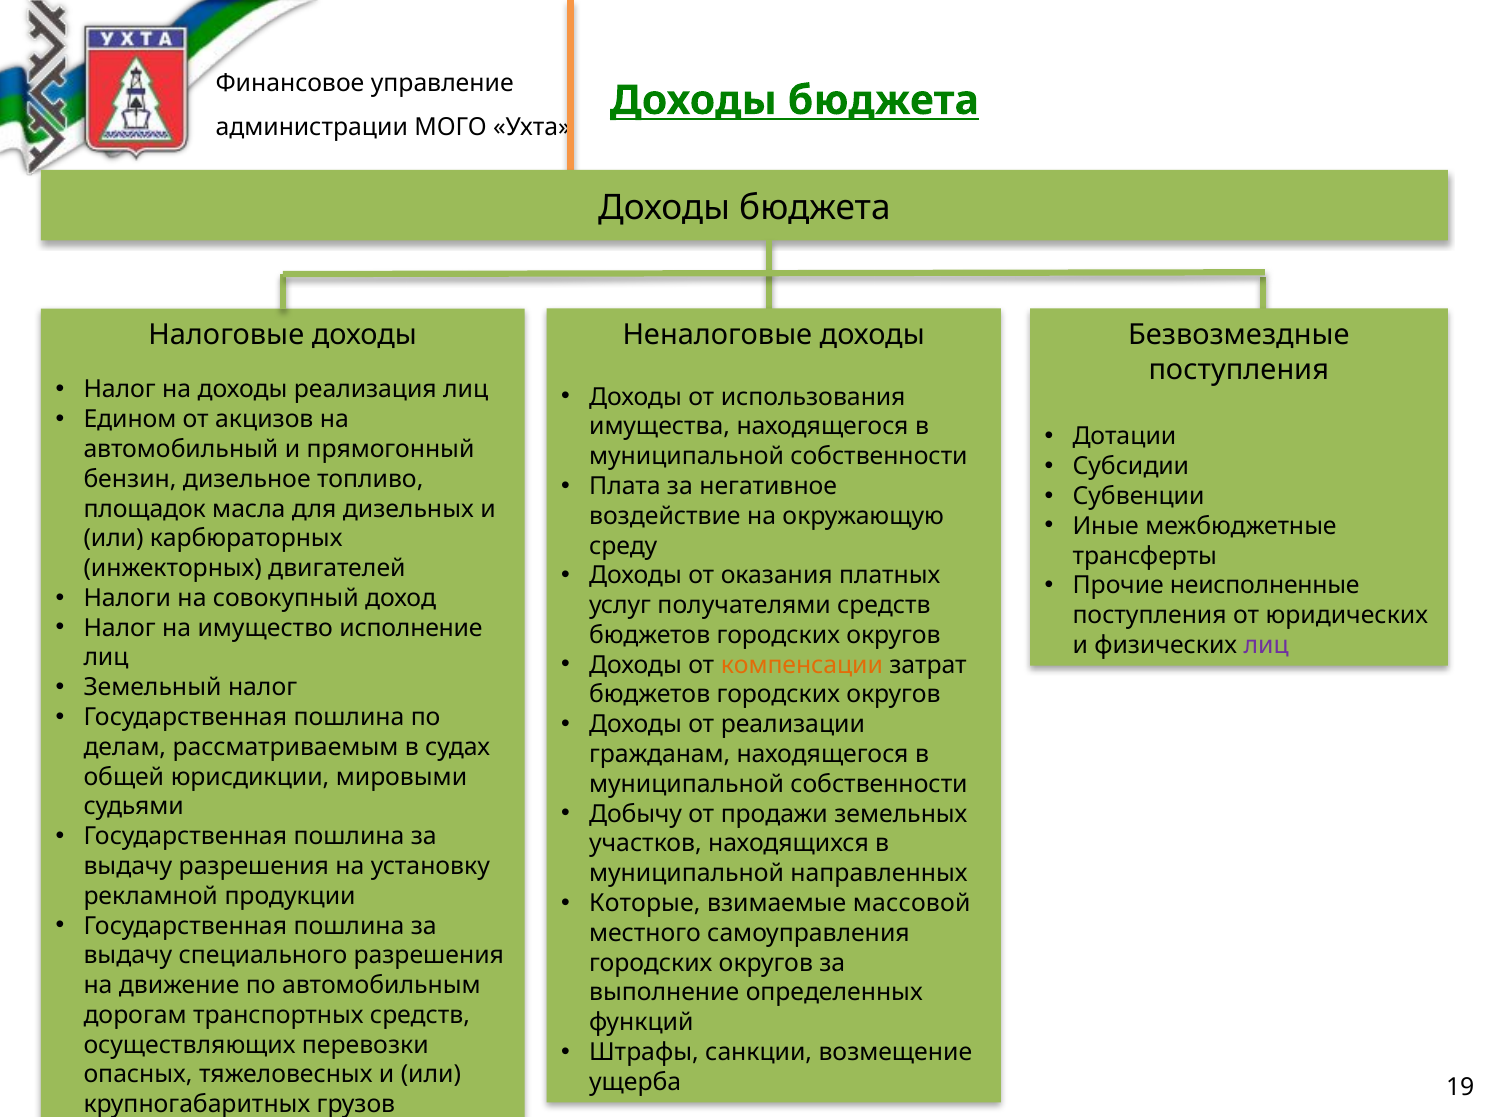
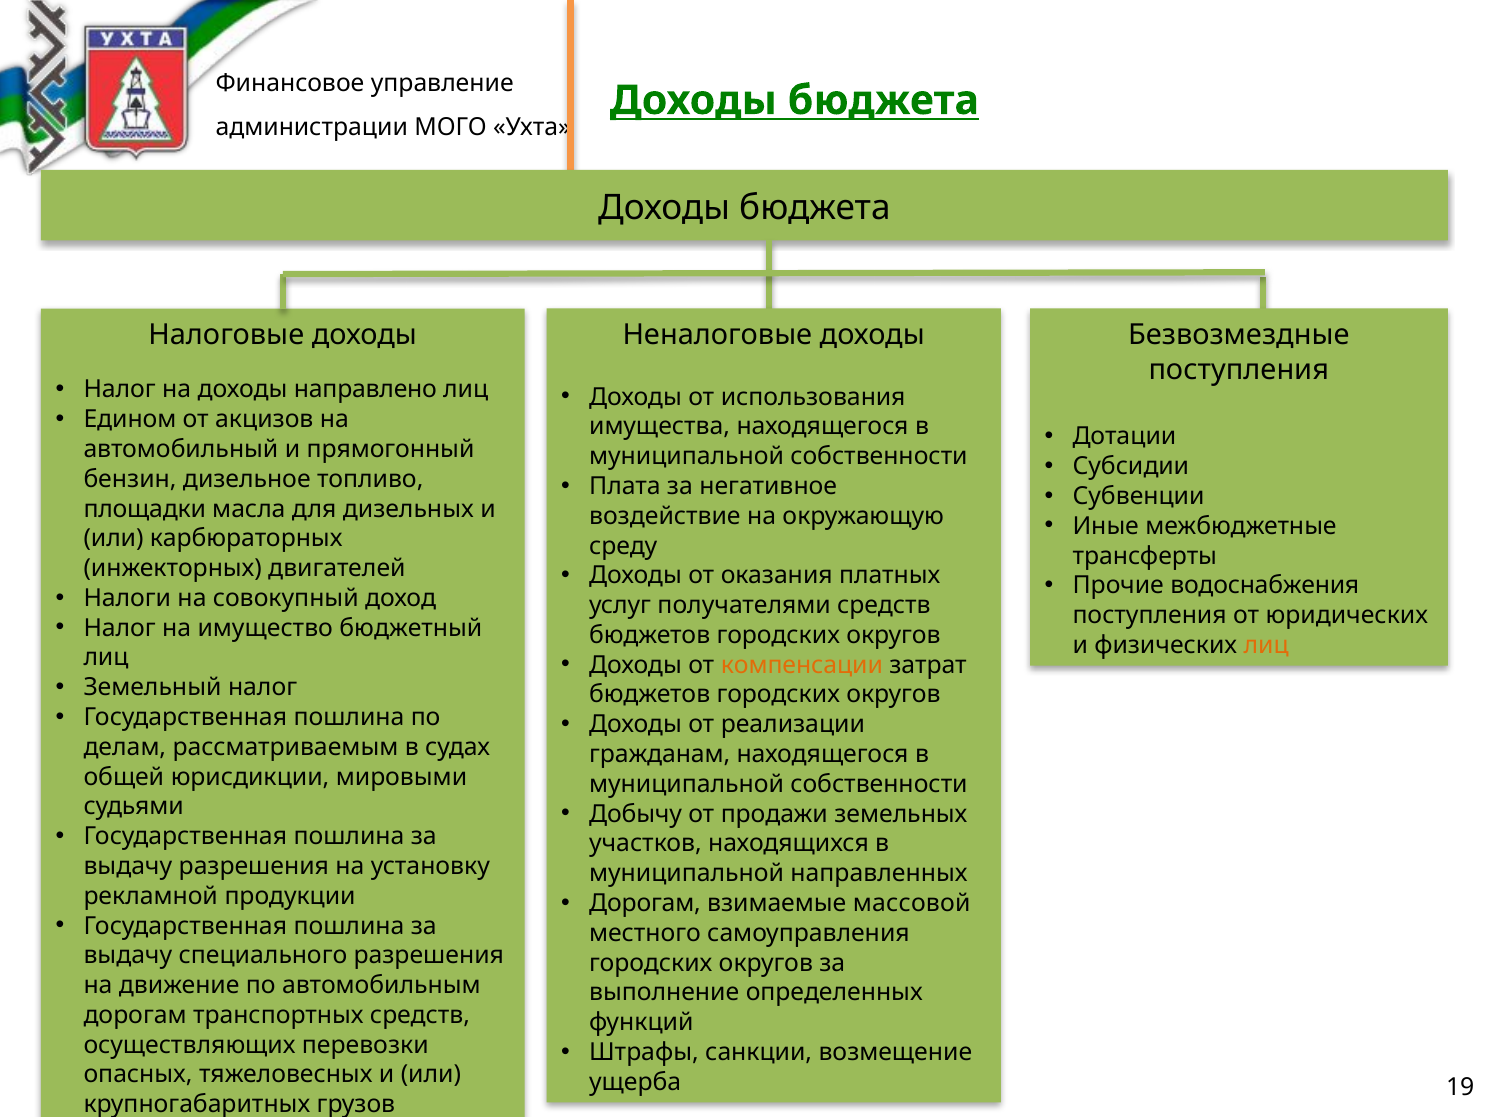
реализация: реализация -> направлено (365, 390)
площадок: площадок -> площадки (145, 509)
неисполненные: неисполненные -> водоснабжения (1265, 585)
исполнение: исполнение -> бюджетный (411, 628)
лиц colour: purple -> orange (1266, 645)
Которые: Которые -> Дорогам (645, 903)
